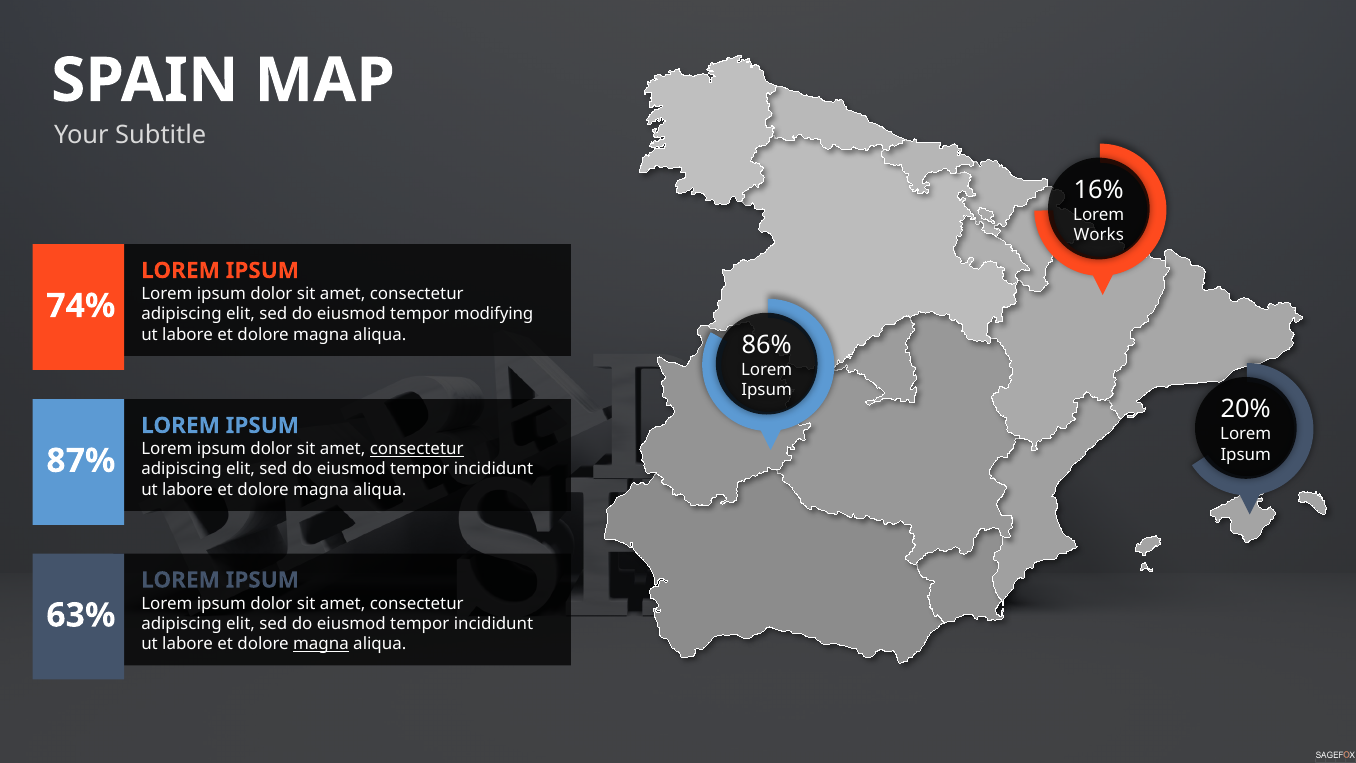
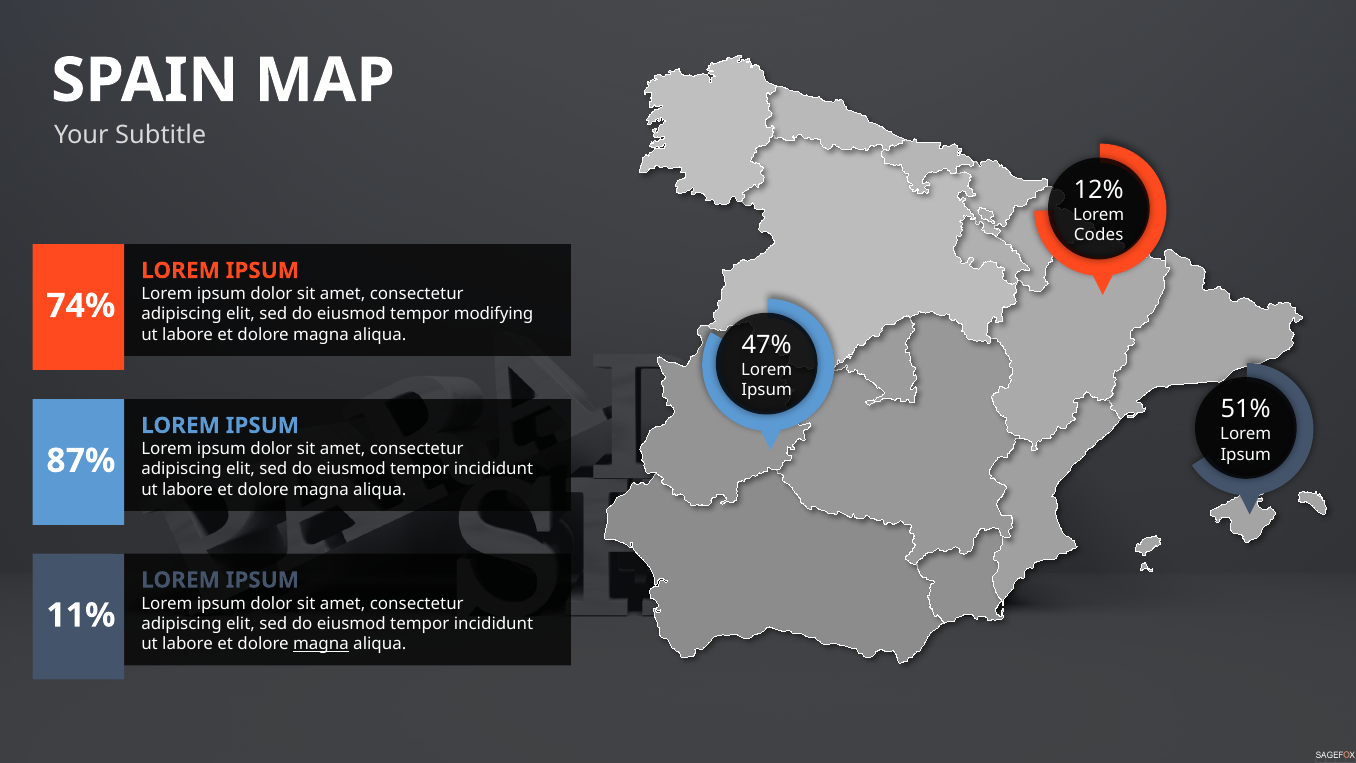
16%: 16% -> 12% (1099, 190)
Works: Works -> Codes (1099, 235)
86%: 86% -> 47% (767, 345)
20%: 20% -> 51% (1246, 409)
consectetur underline: present -> none (417, 449)
63%: 63% -> 11% (81, 615)
